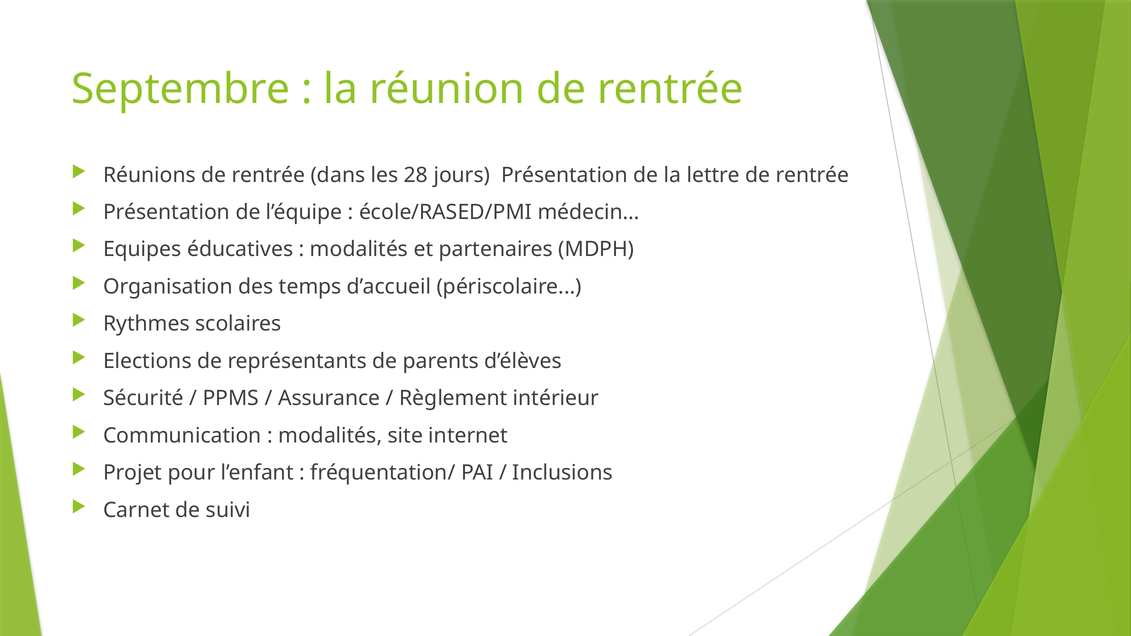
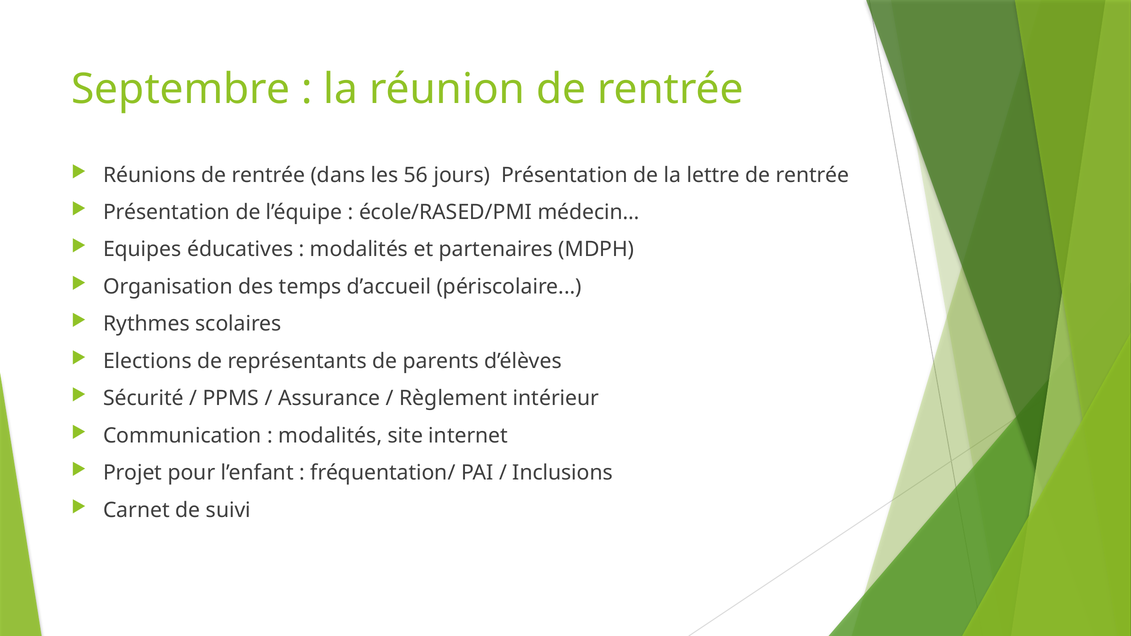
28: 28 -> 56 (416, 175)
